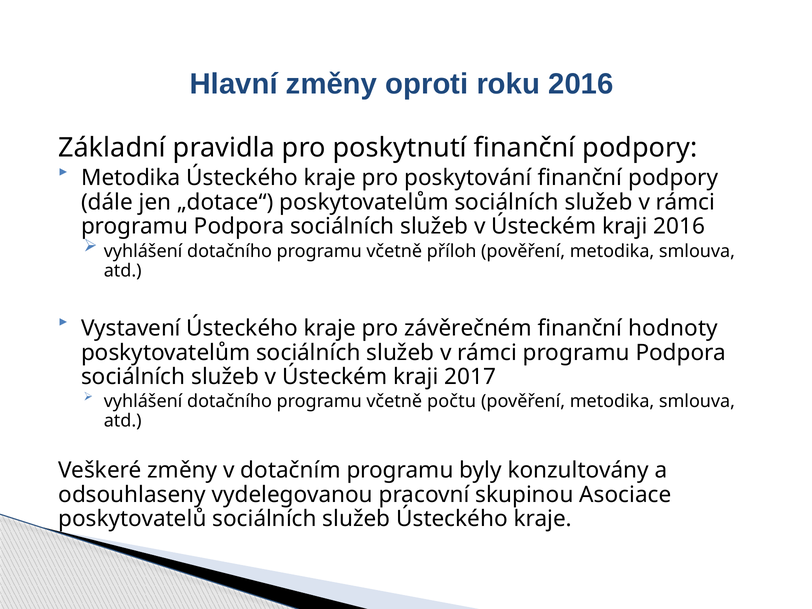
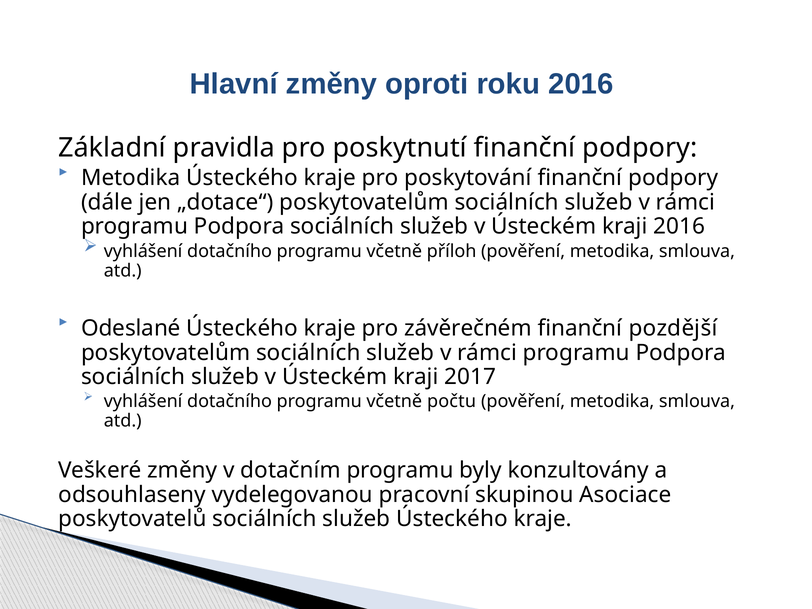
Vystavení: Vystavení -> Odeslané (131, 328)
hodnoty: hodnoty -> pozdější (673, 328)
